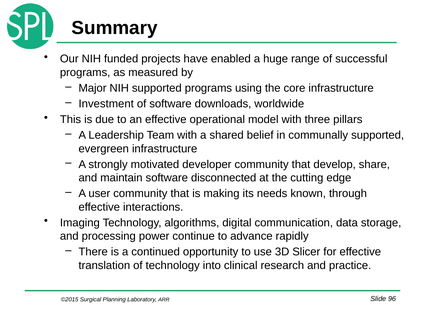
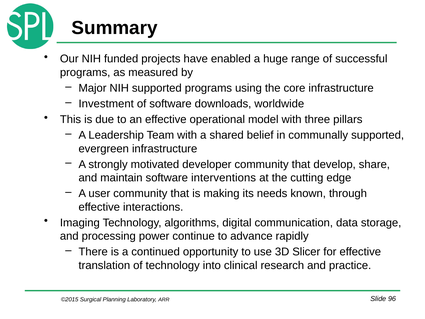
disconnected: disconnected -> interventions (224, 178)
